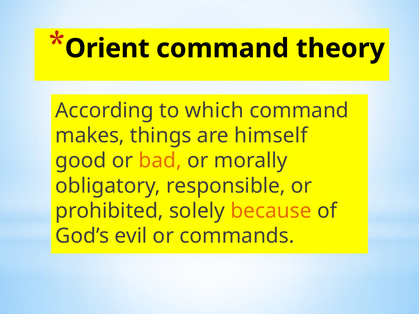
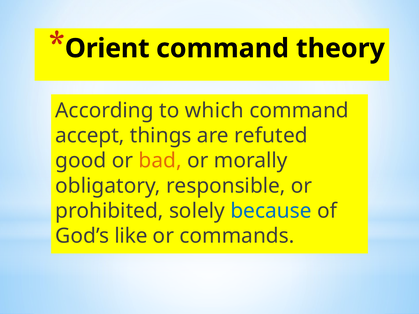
makes: makes -> accept (90, 136)
himself: himself -> refuted (271, 136)
because colour: orange -> blue (271, 211)
evil: evil -> like (131, 236)
